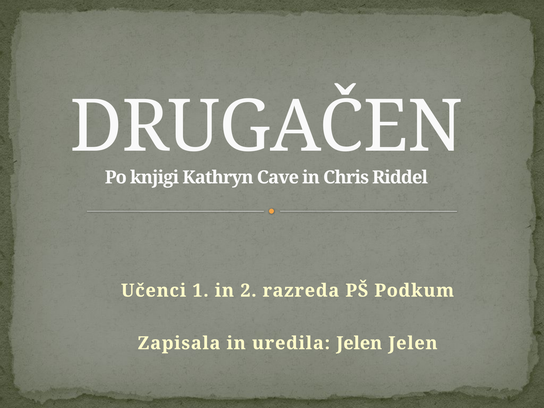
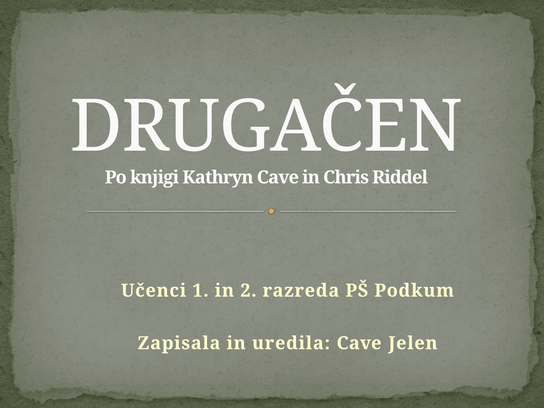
uredila Jelen: Jelen -> Cave (359, 343)
